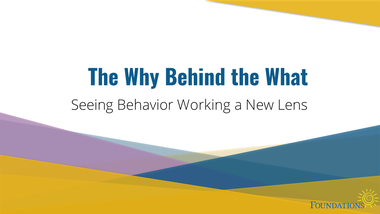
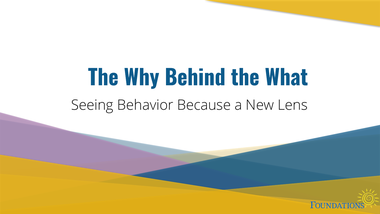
Working: Working -> Because (204, 105)
